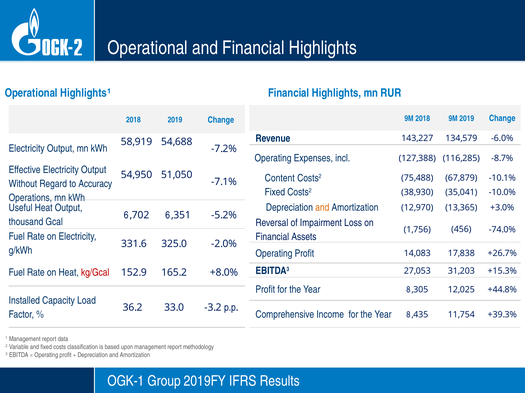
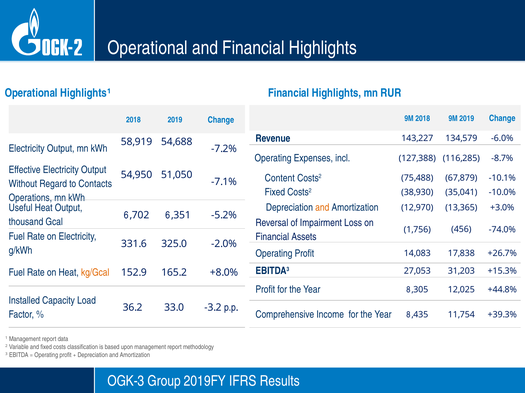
Accuracy: Accuracy -> Contacts (95, 184)
kg/Gcal colour: red -> orange (95, 273)
OGK-1: OGK-1 -> OGK-3 (126, 382)
